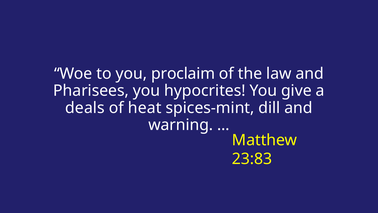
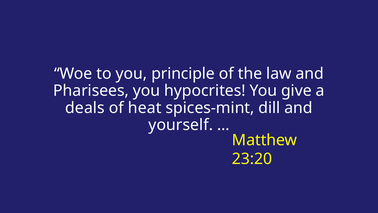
proclaim: proclaim -> principle (183, 74)
warning: warning -> yourself (181, 125)
23:83: 23:83 -> 23:20 (252, 159)
